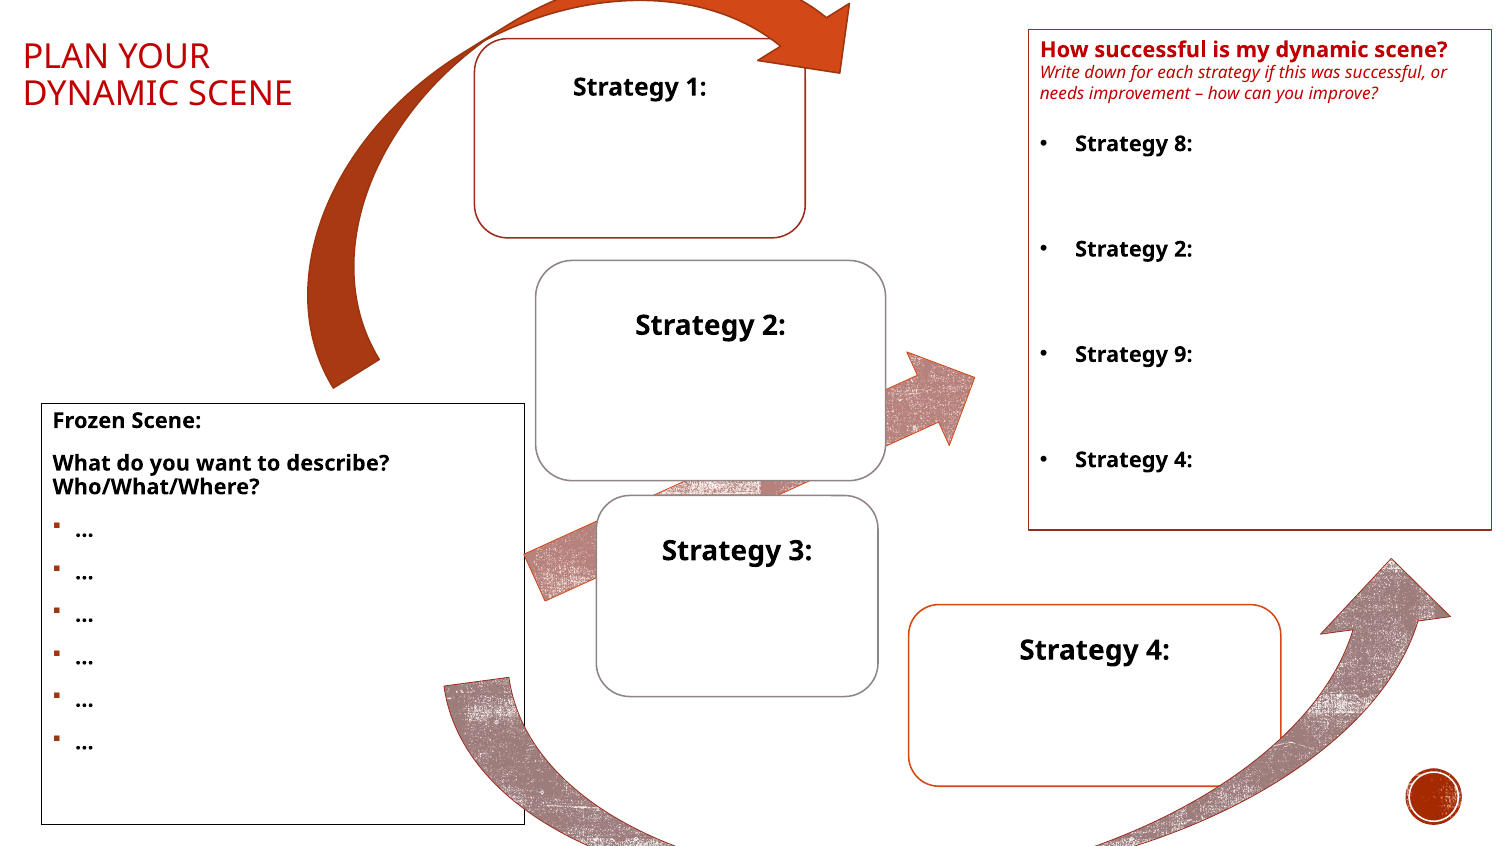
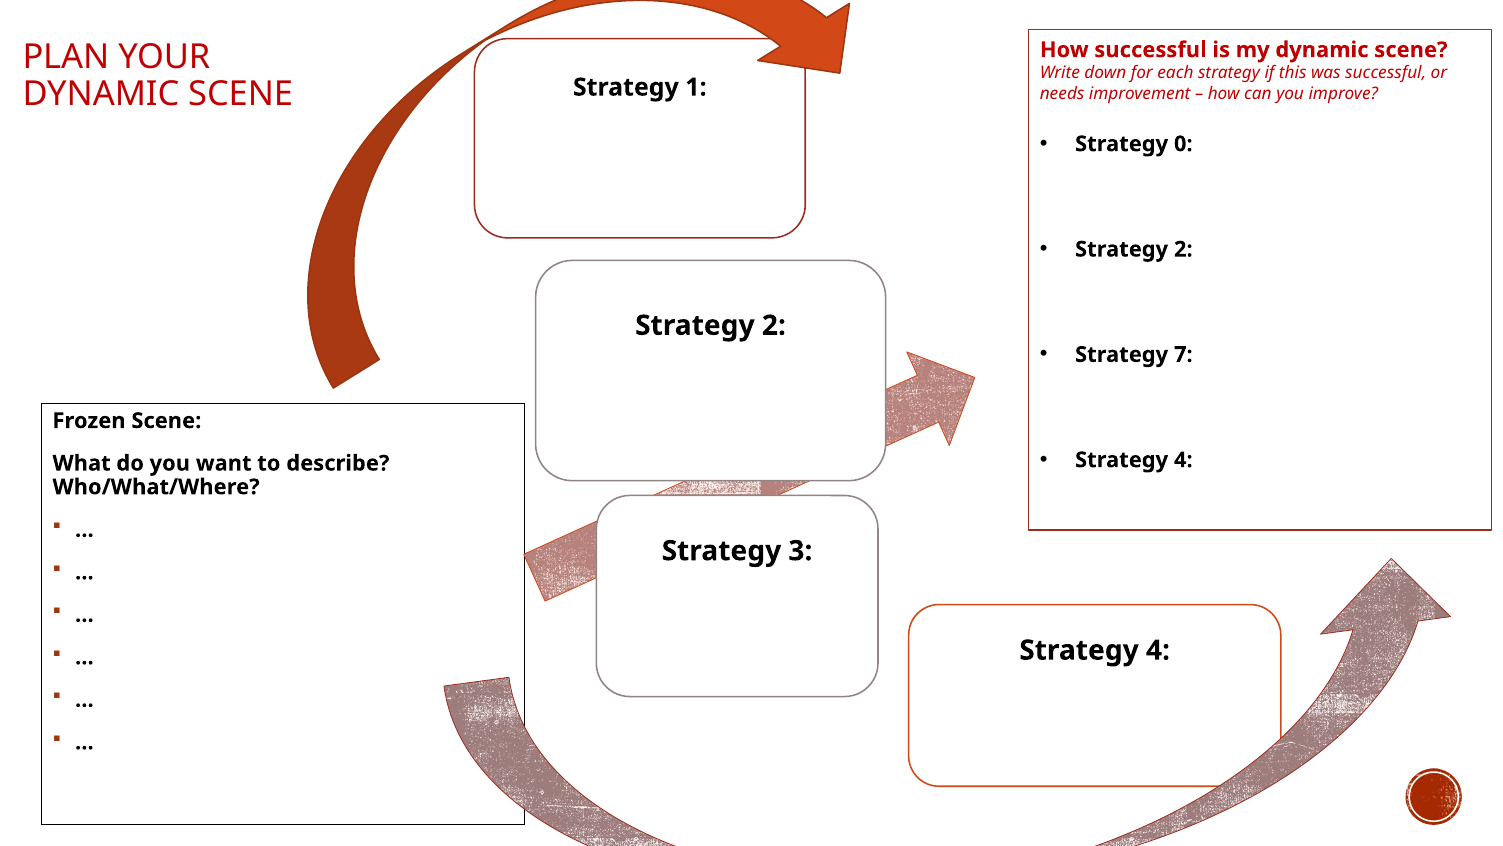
8: 8 -> 0 (1183, 144)
9: 9 -> 7 (1183, 354)
